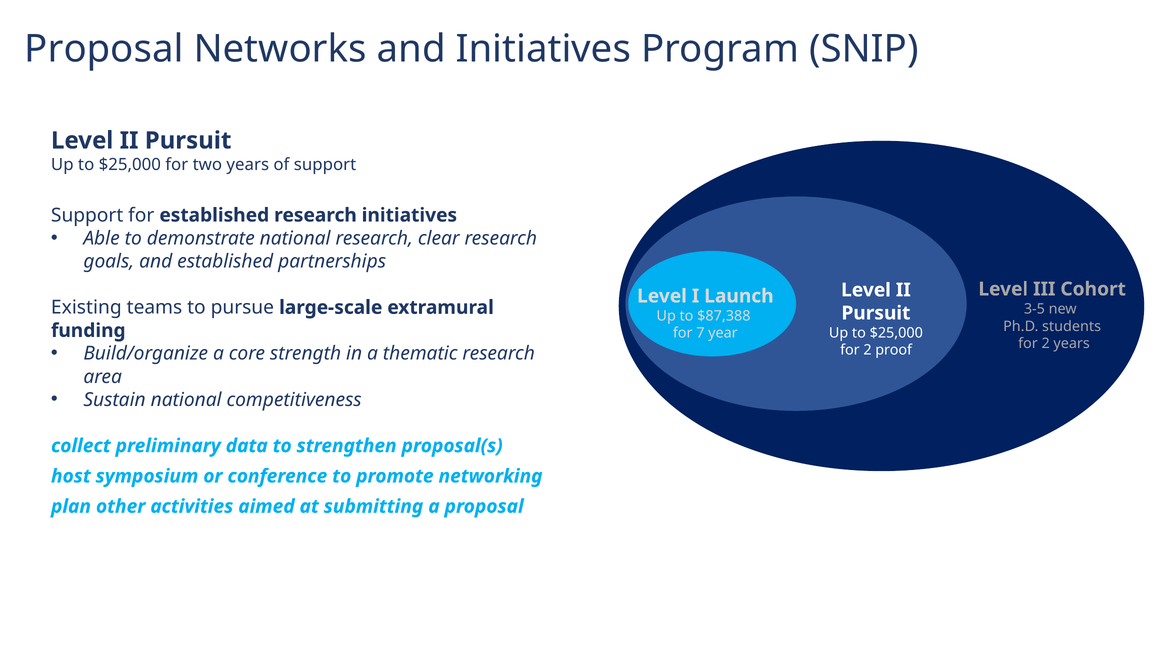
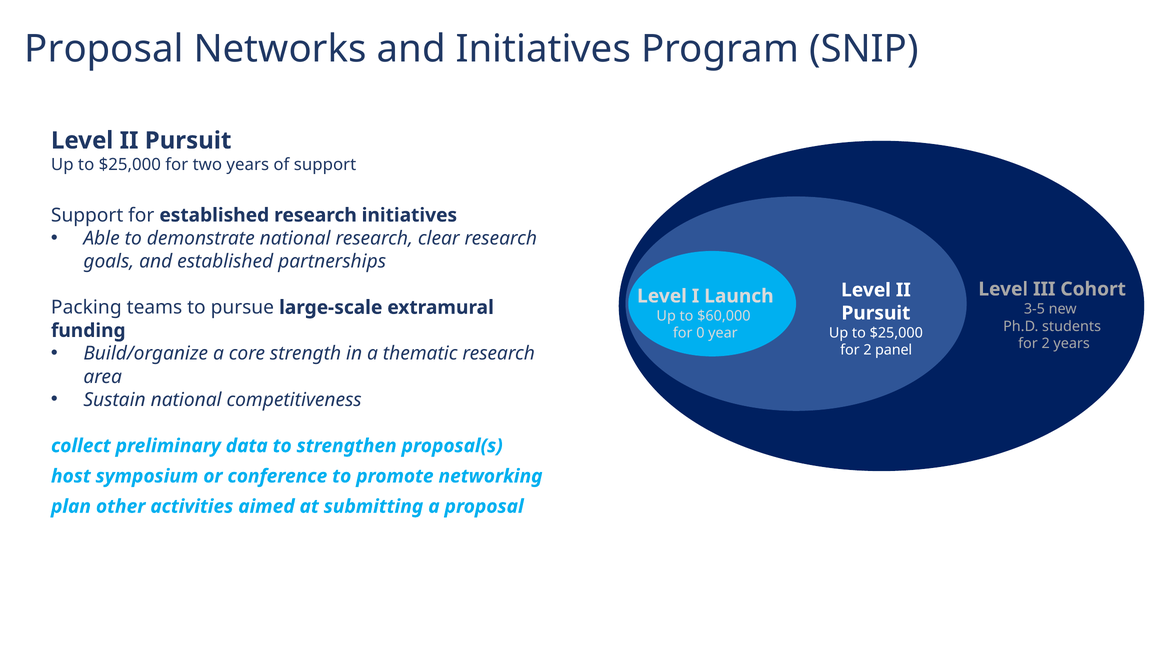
Existing: Existing -> Packing (86, 307)
$87,388: $87,388 -> $60,000 (724, 316)
7: 7 -> 0 (700, 333)
proof: proof -> panel (894, 350)
